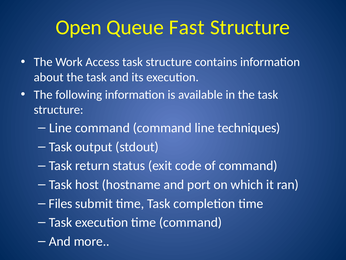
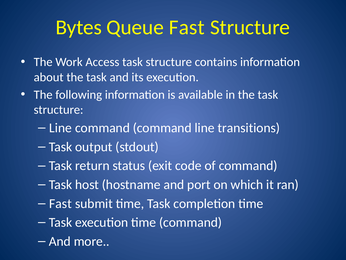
Open: Open -> Bytes (79, 27)
techniques: techniques -> transitions (249, 128)
Files: Files -> Fast (60, 203)
